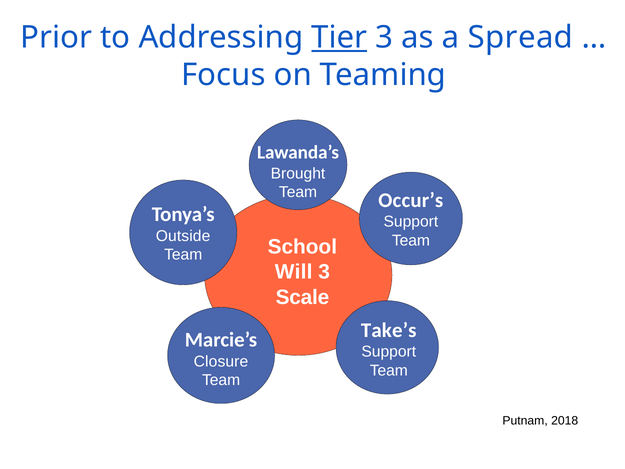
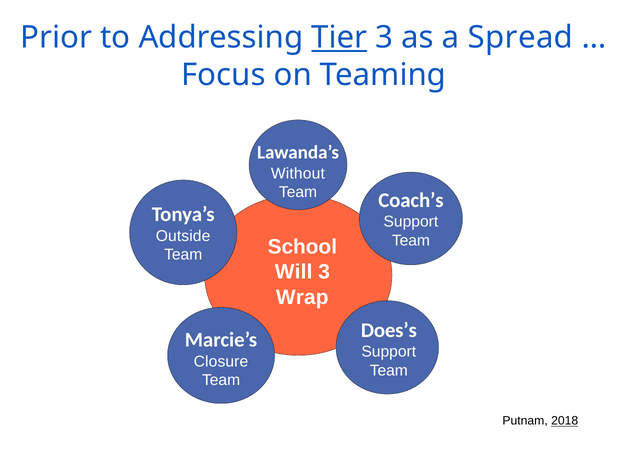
Brought: Brought -> Without (298, 173)
Occur’s: Occur’s -> Coach’s (411, 200)
Scale: Scale -> Wrap (302, 297)
Take’s: Take’s -> Does’s (389, 330)
2018 underline: none -> present (565, 421)
